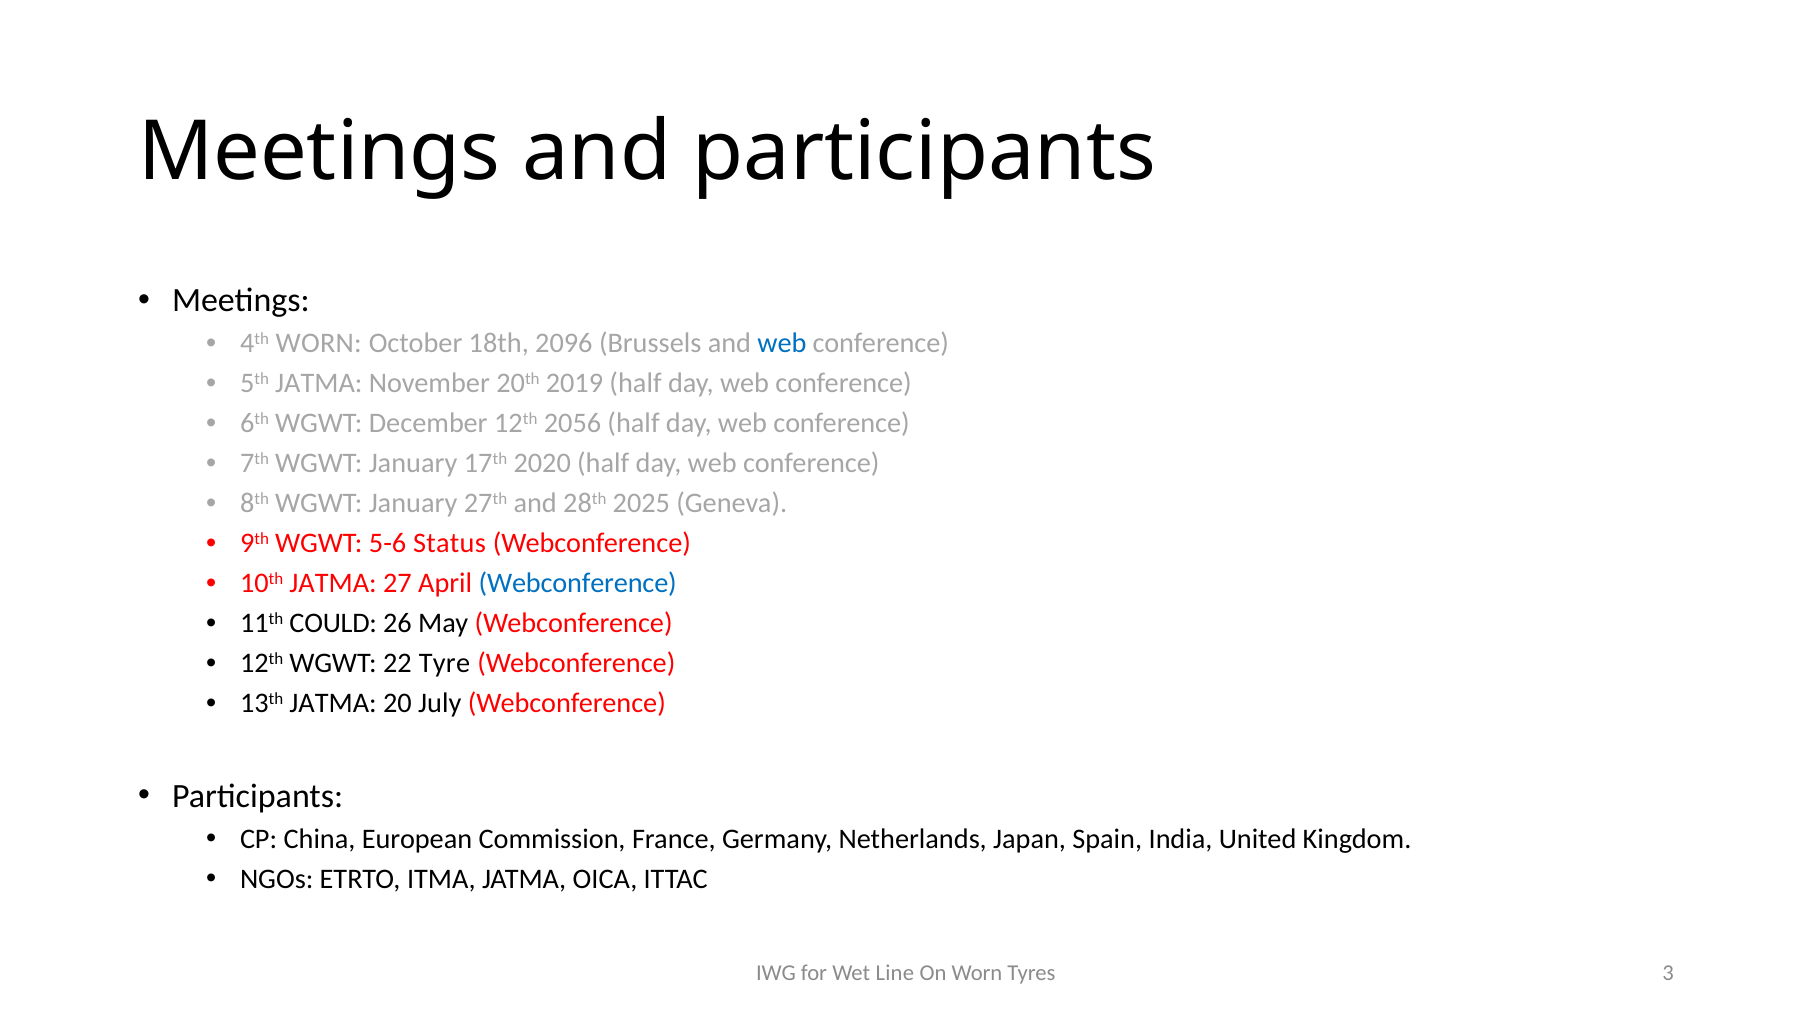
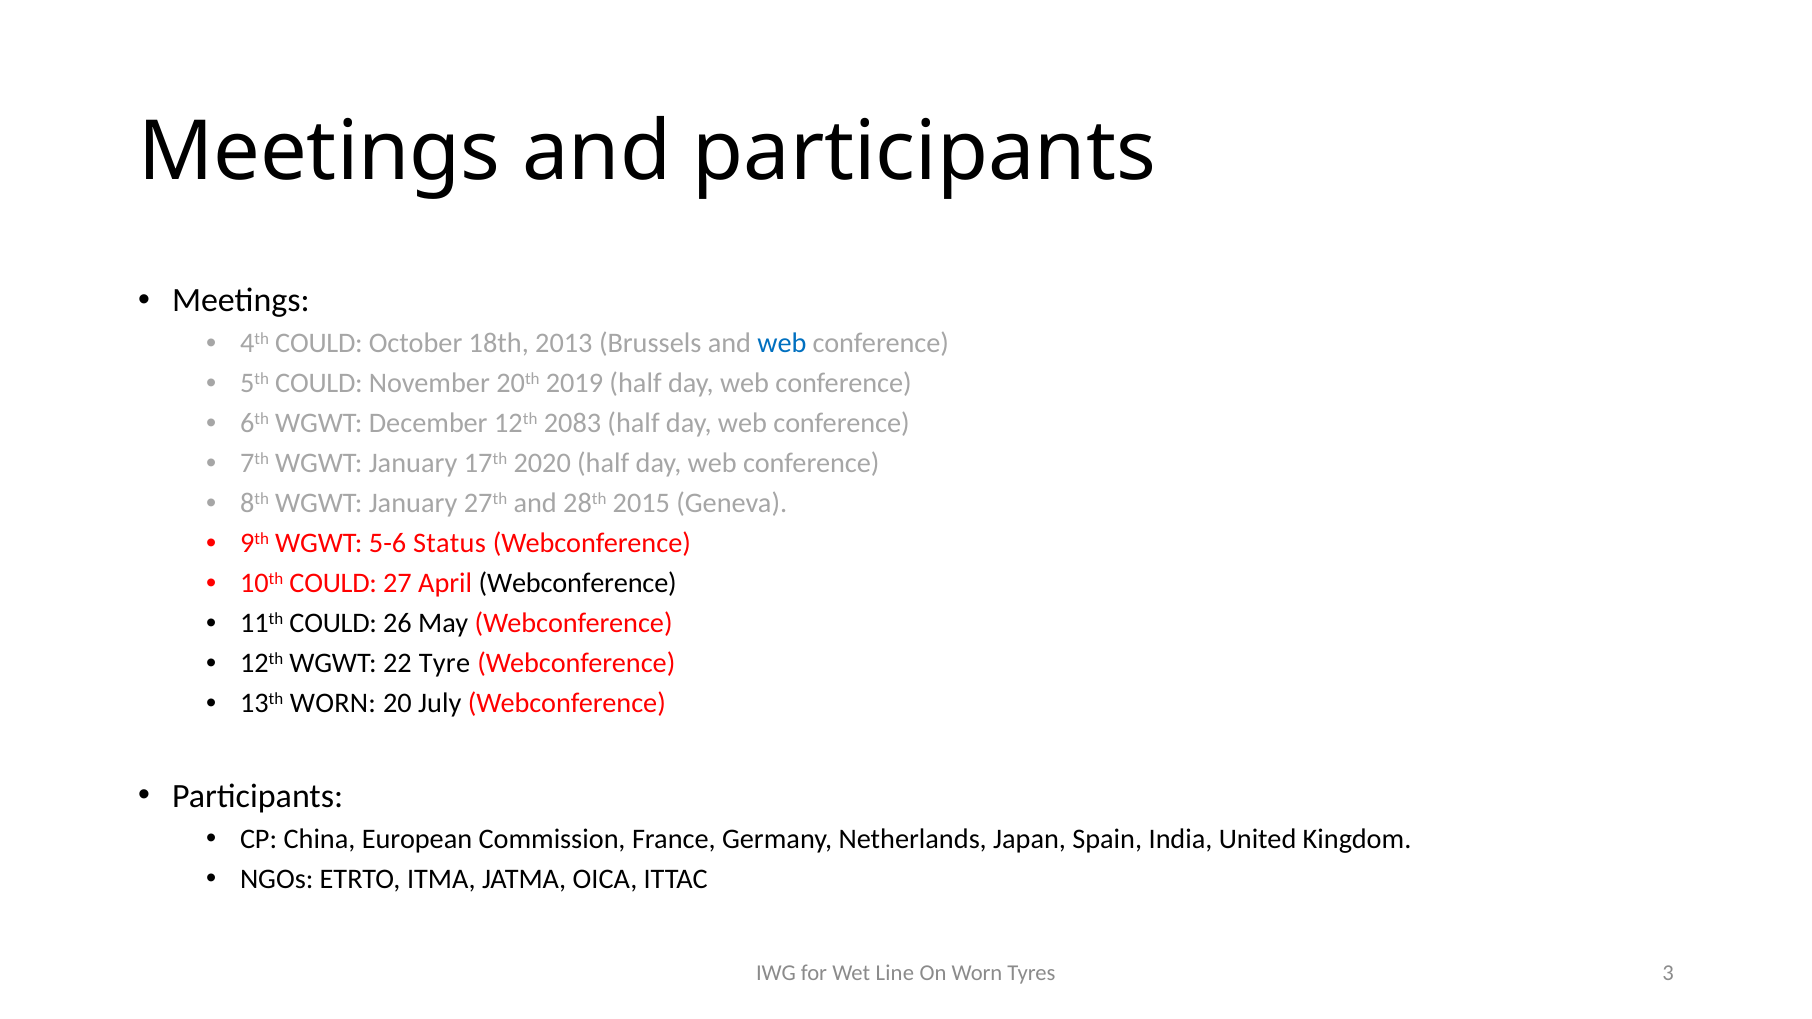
4th WORN: WORN -> COULD (319, 344)
2096: 2096 -> 2013 (564, 344)
5th JATMA: JATMA -> COULD (319, 384)
2056: 2056 -> 2083 (573, 424)
2025: 2025 -> 2015 (641, 504)
10th JATMA: JATMA -> COULD (333, 584)
Webconference colour: blue -> black (578, 584)
13th JATMA: JATMA -> WORN (333, 704)
